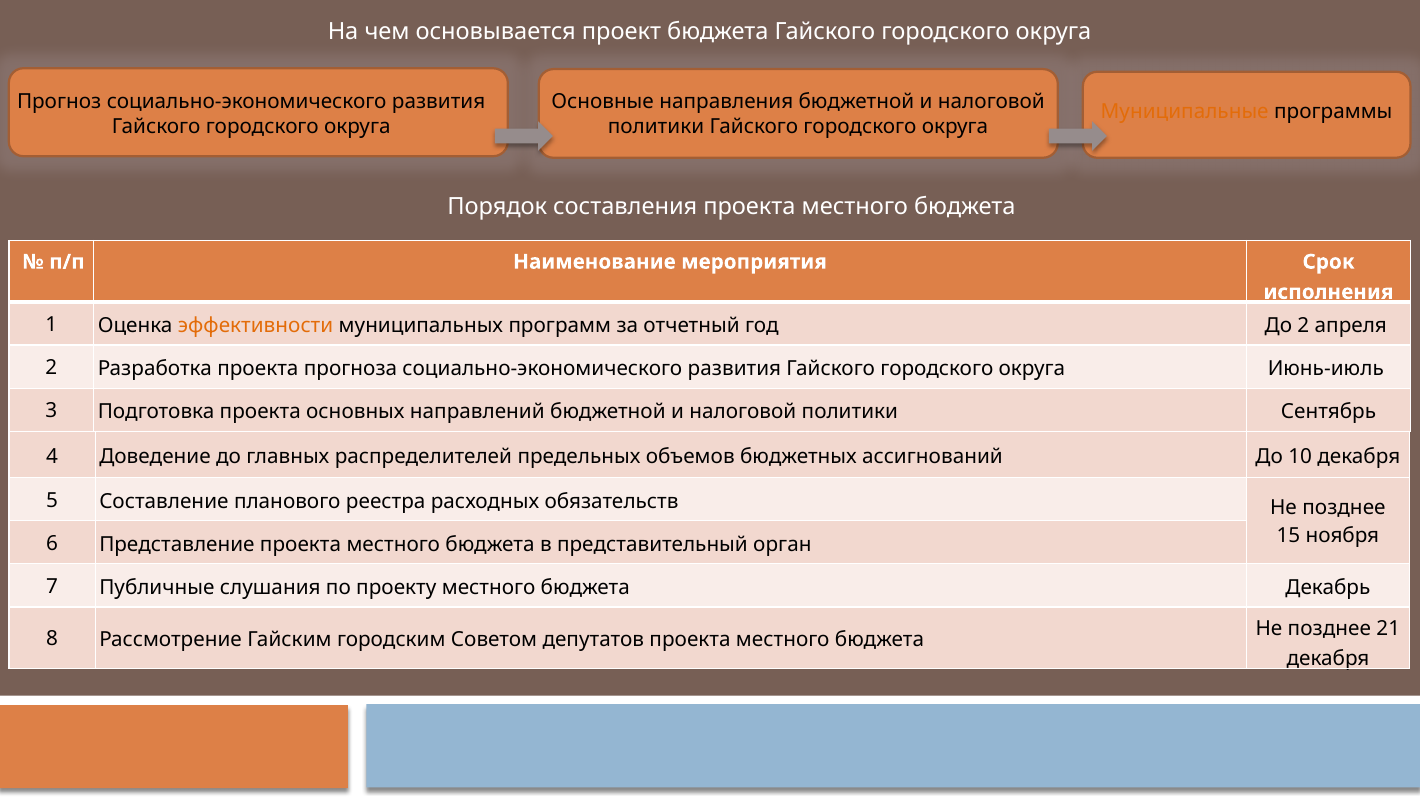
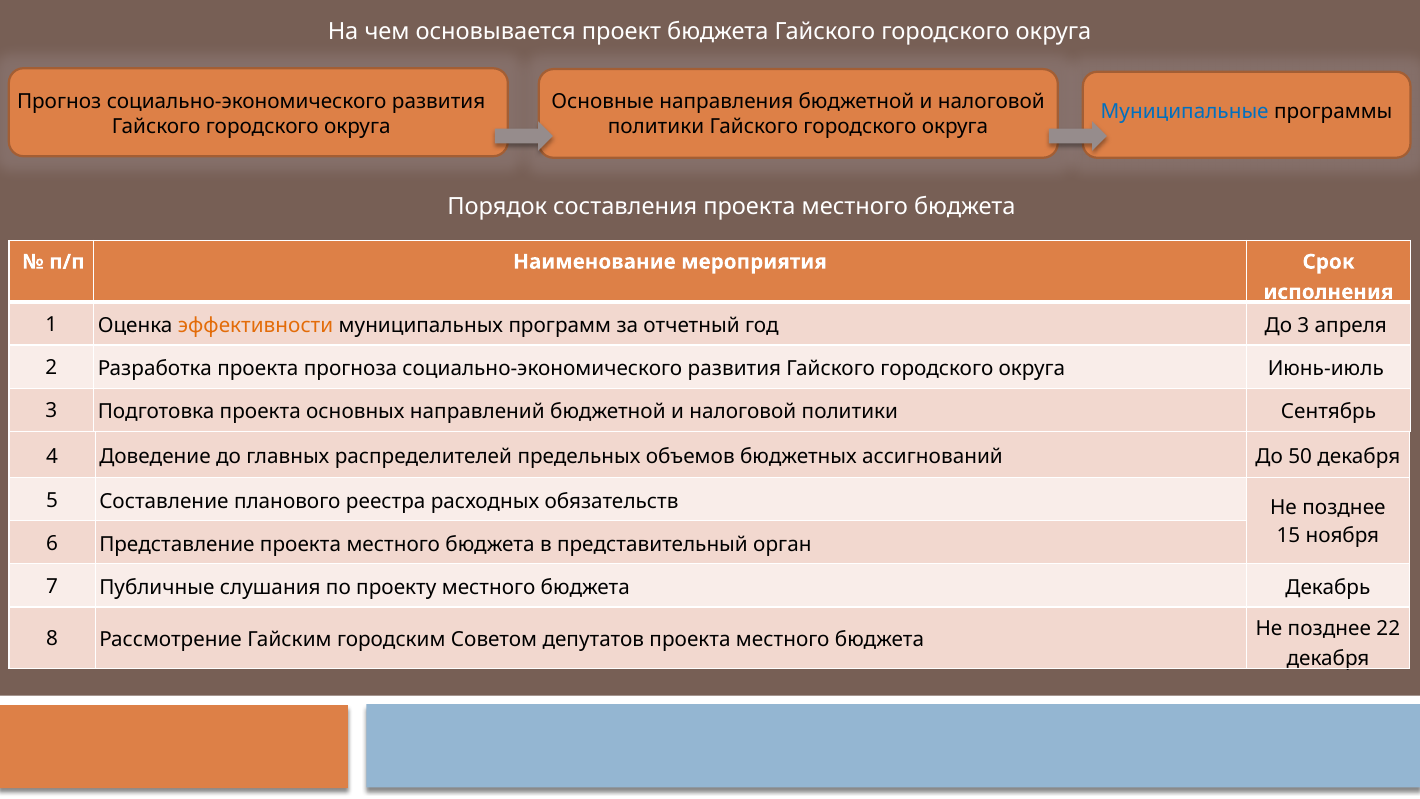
Муниципальные colour: orange -> blue (1185, 112)
До 2: 2 -> 3 (1303, 326)
10: 10 -> 50 (1300, 457)
21: 21 -> 22 (1388, 628)
